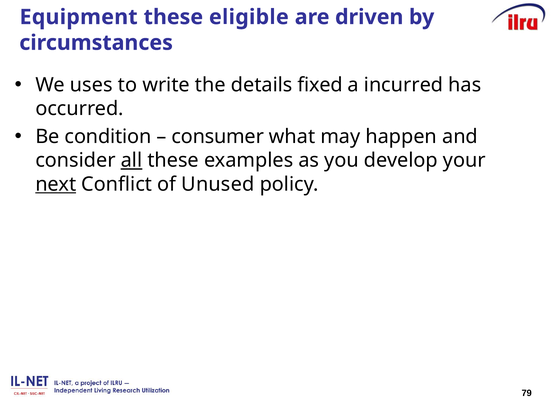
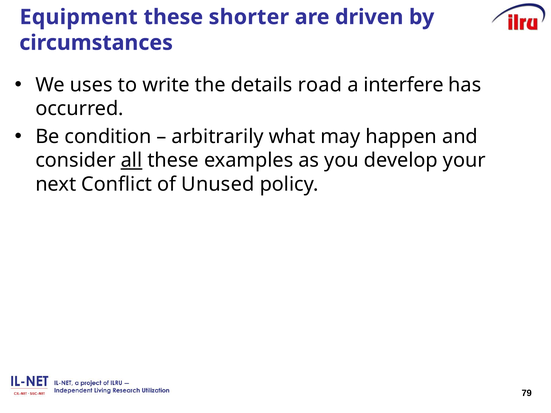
eligible: eligible -> shorter (249, 17)
fixed: fixed -> road (320, 85)
incurred: incurred -> interfere (404, 85)
consumer: consumer -> arbitrarily (218, 137)
next underline: present -> none (56, 184)
